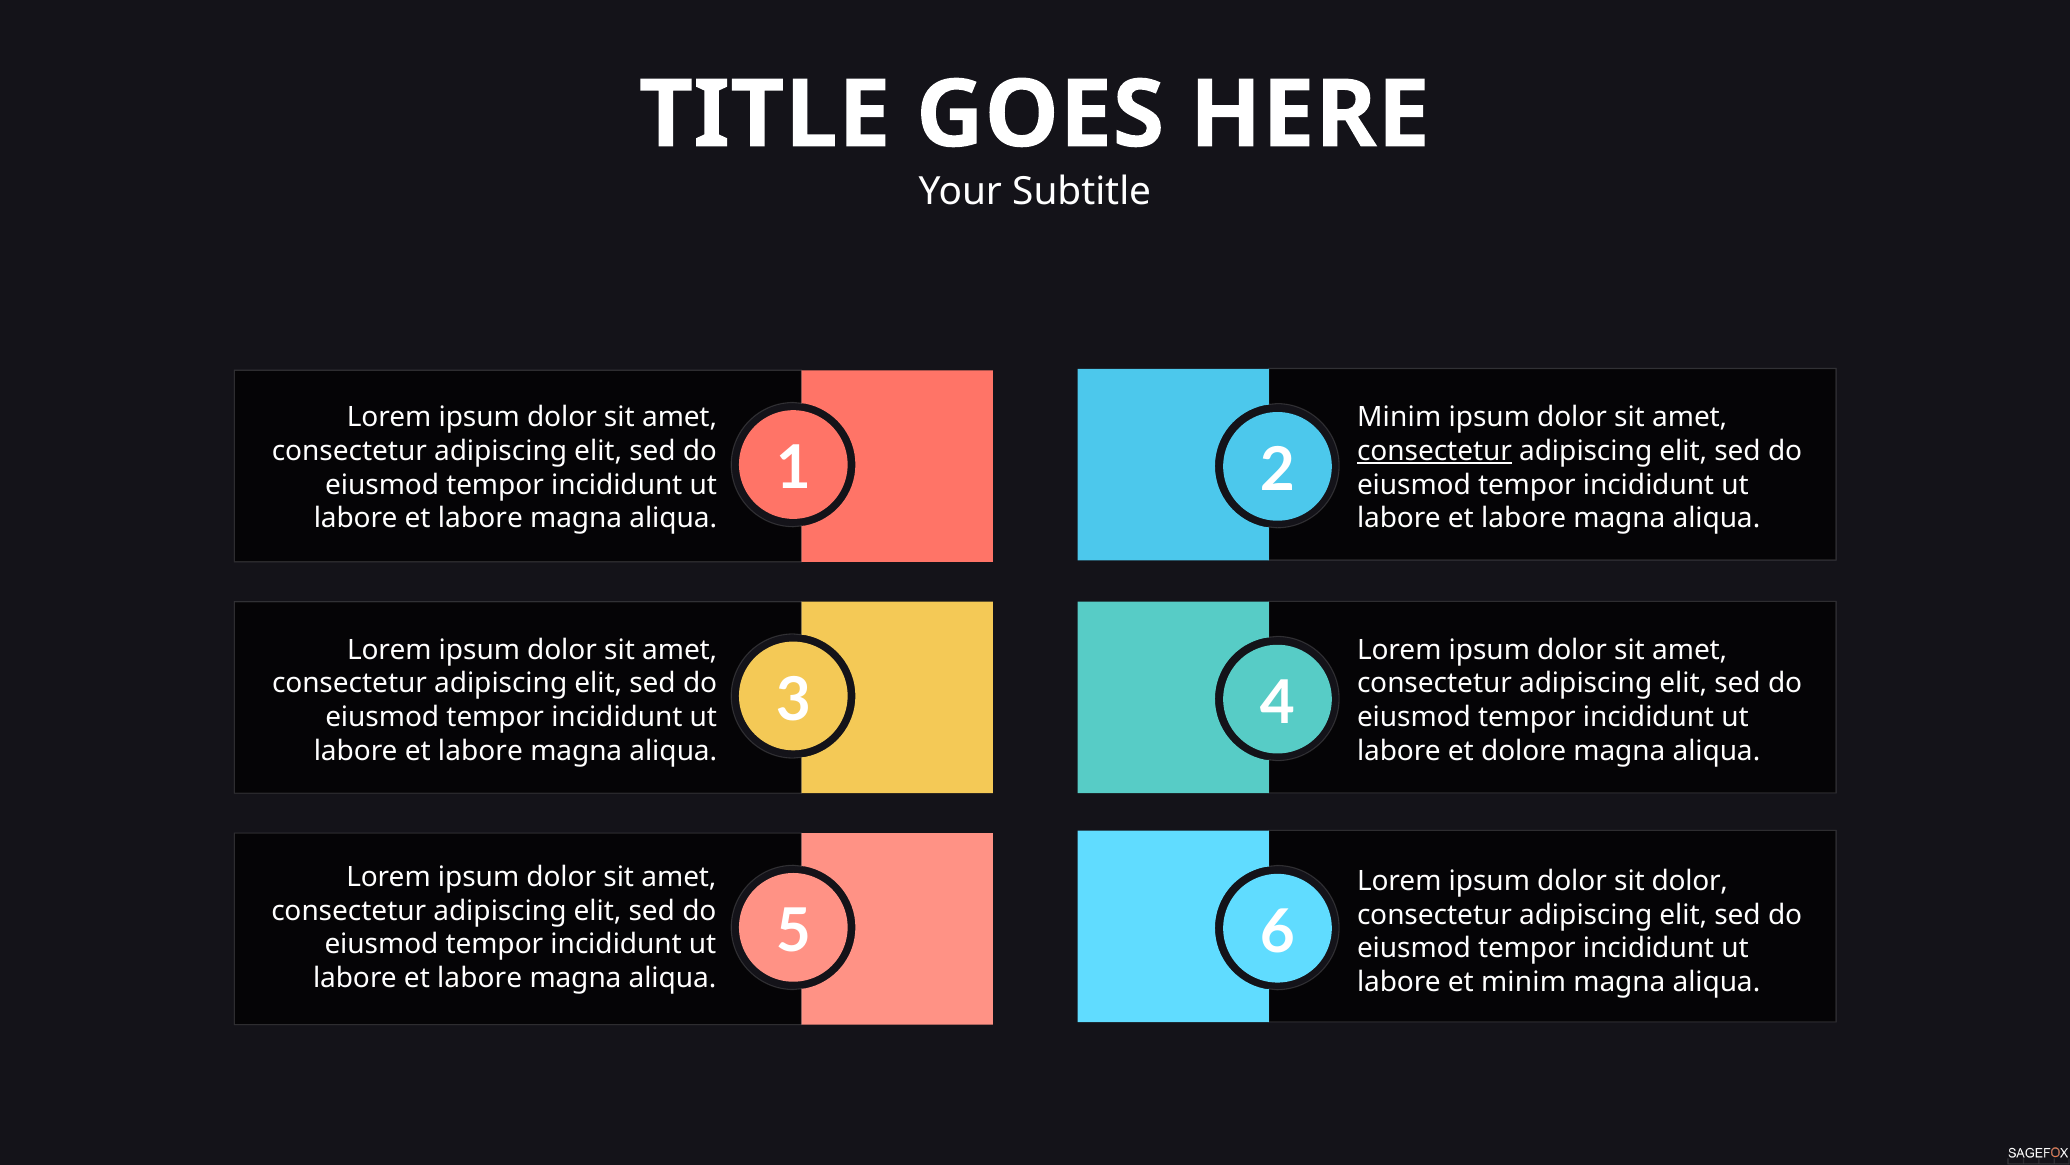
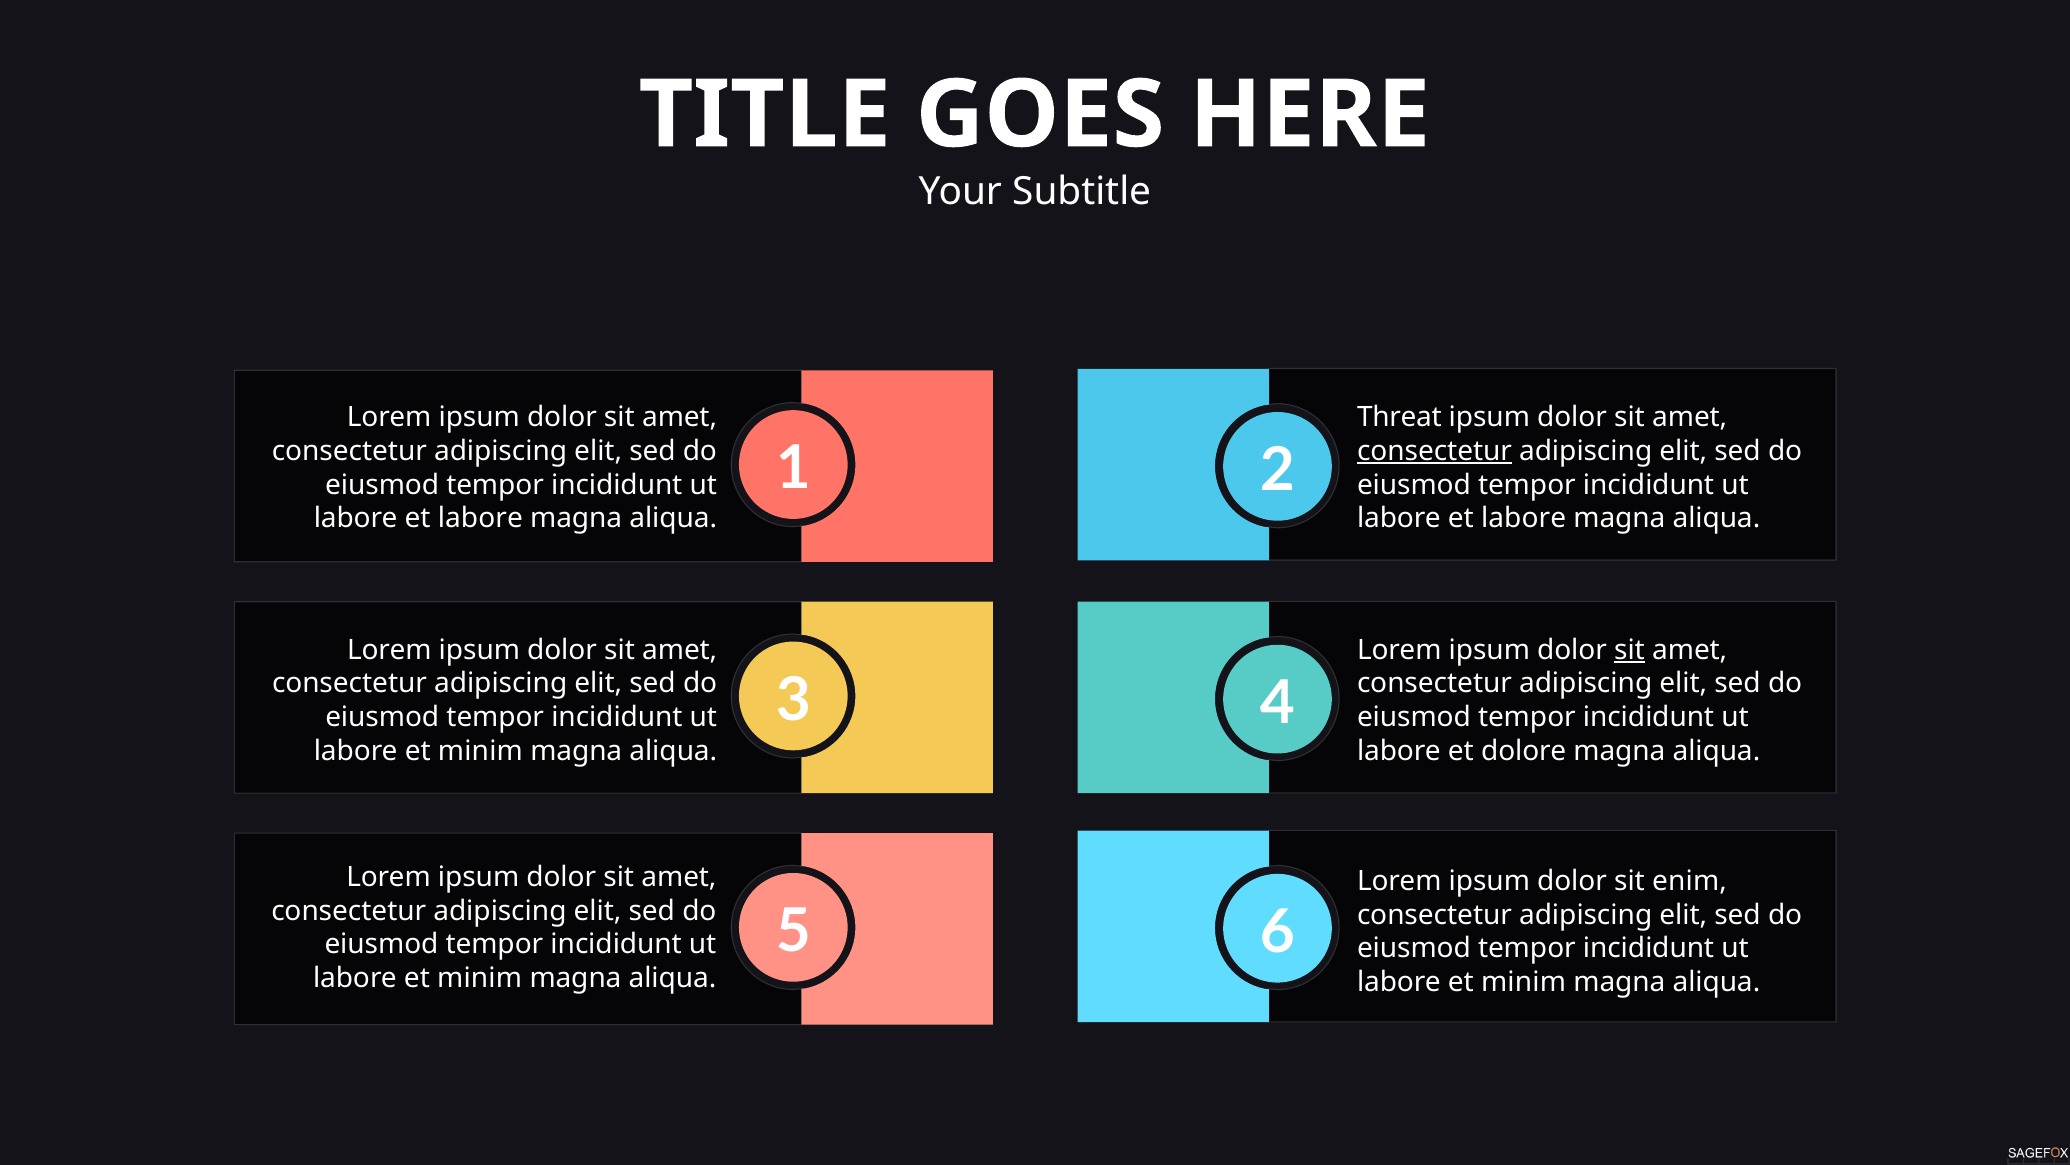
Minim: Minim -> Threat (1399, 417)
sit underline: none -> present (1629, 650)
labore: labore -> minim (480, 751)
sit dolor: dolor -> enim (1690, 881)
labore: labore -> minim (480, 978)
